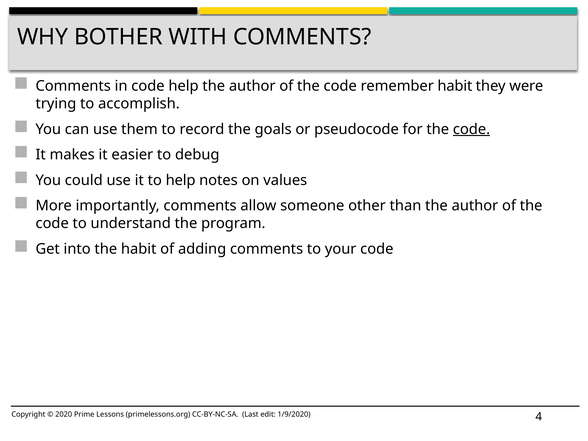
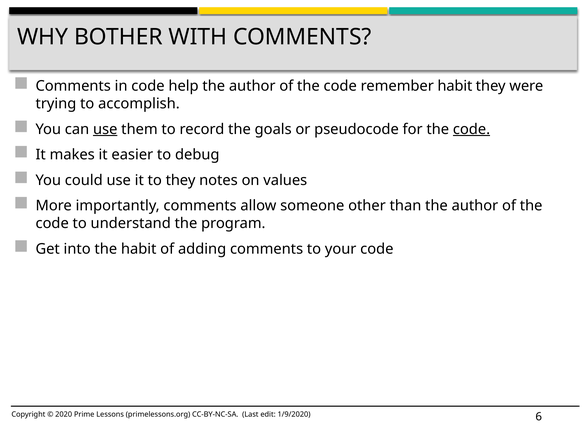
use underline: none -> present (105, 129)
to help: help -> they (181, 180)
4: 4 -> 6 (539, 417)
